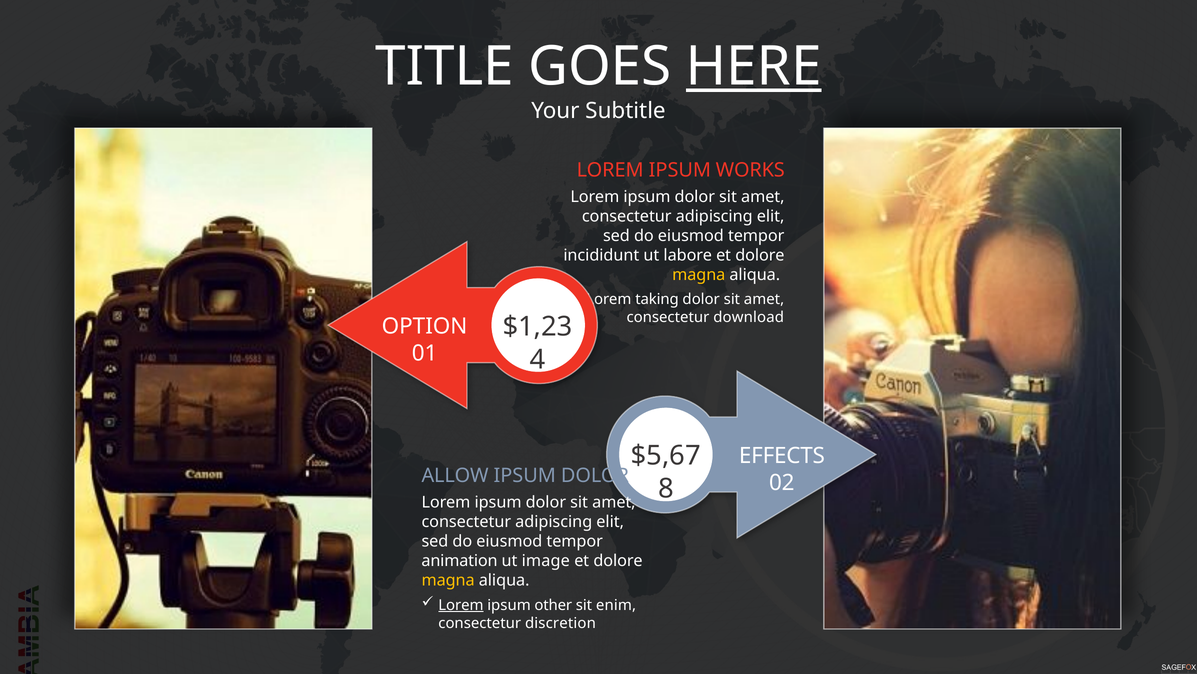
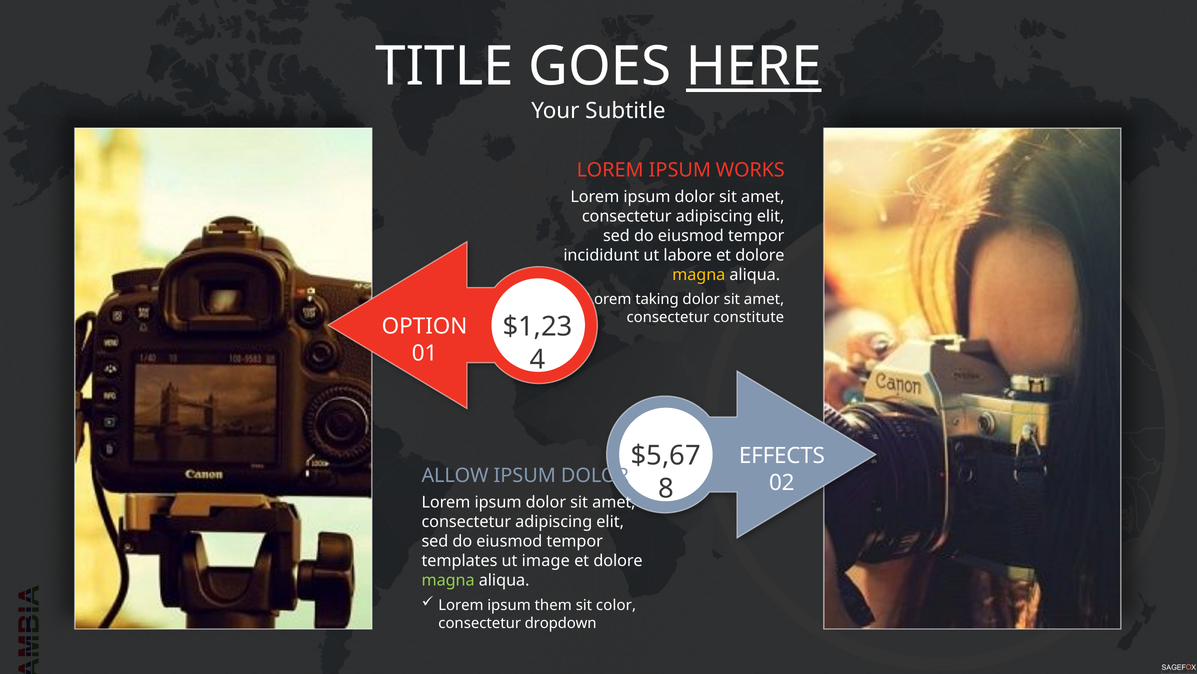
download: download -> constitute (749, 317)
animation: animation -> templates (459, 561)
magna colour: yellow -> light green (448, 580)
Lorem underline: present -> none (461, 605)
other: other -> them (553, 605)
enim: enim -> color (616, 605)
discretion: discretion -> dropdown (561, 623)
